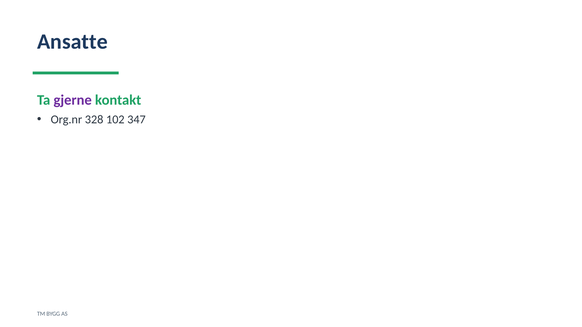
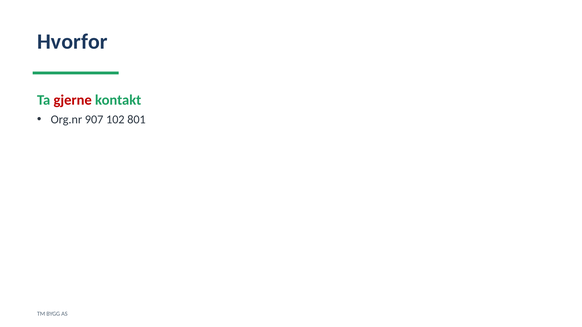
Ansatte: Ansatte -> Hvorfor (72, 42)
gjerne colour: purple -> red (73, 100)
328: 328 -> 907 (94, 120)
347: 347 -> 801 (137, 120)
